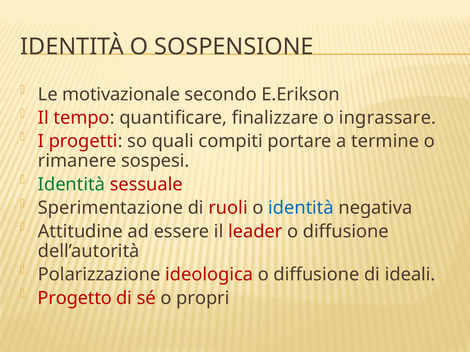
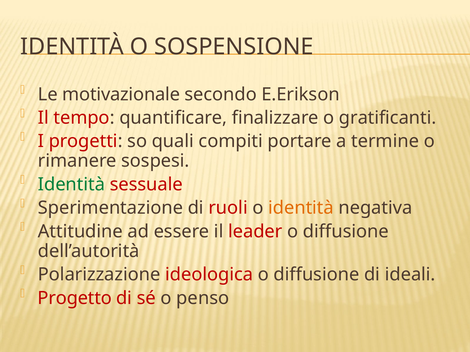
ingrassare: ingrassare -> gratificanti (388, 118)
identità colour: blue -> orange (301, 208)
propri: propri -> penso (203, 298)
